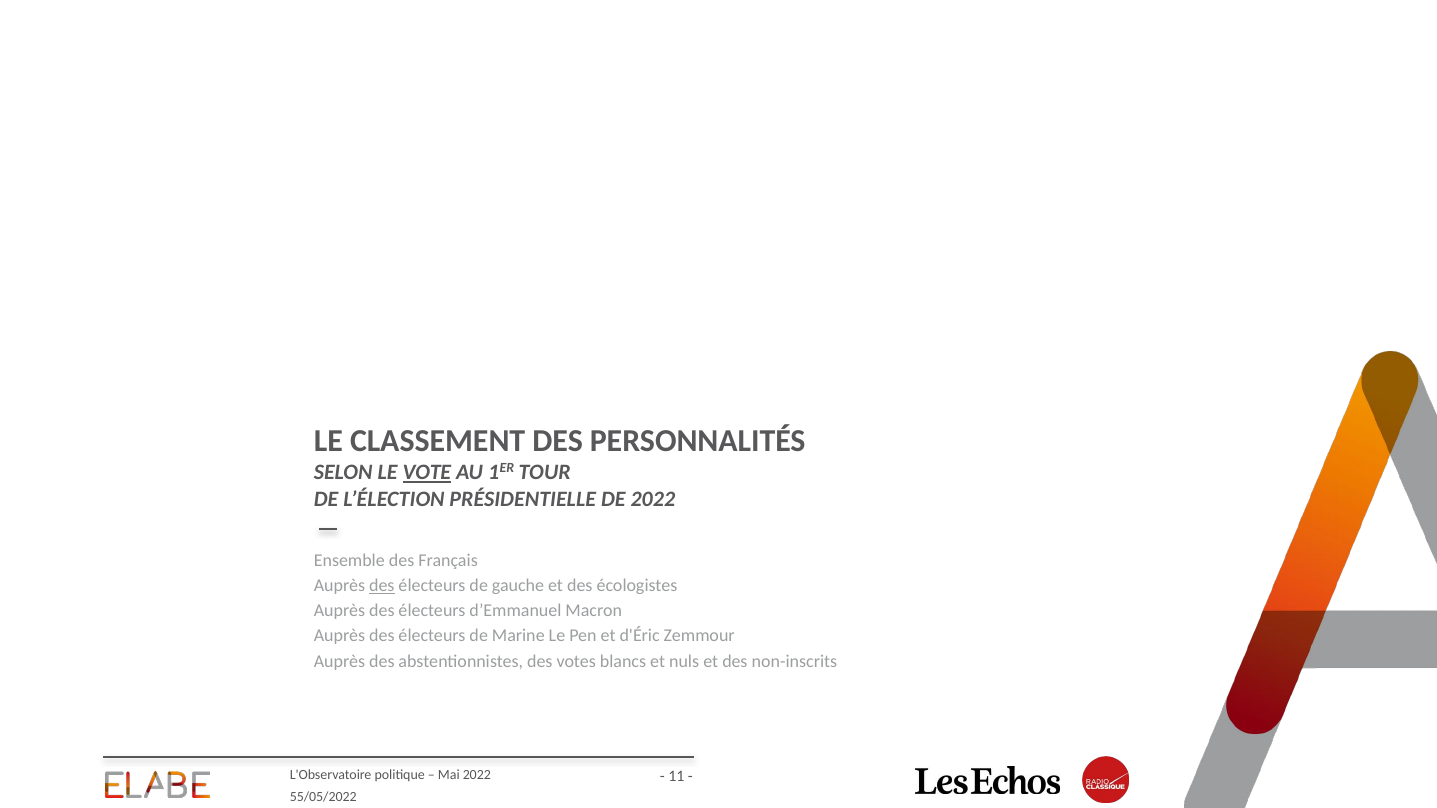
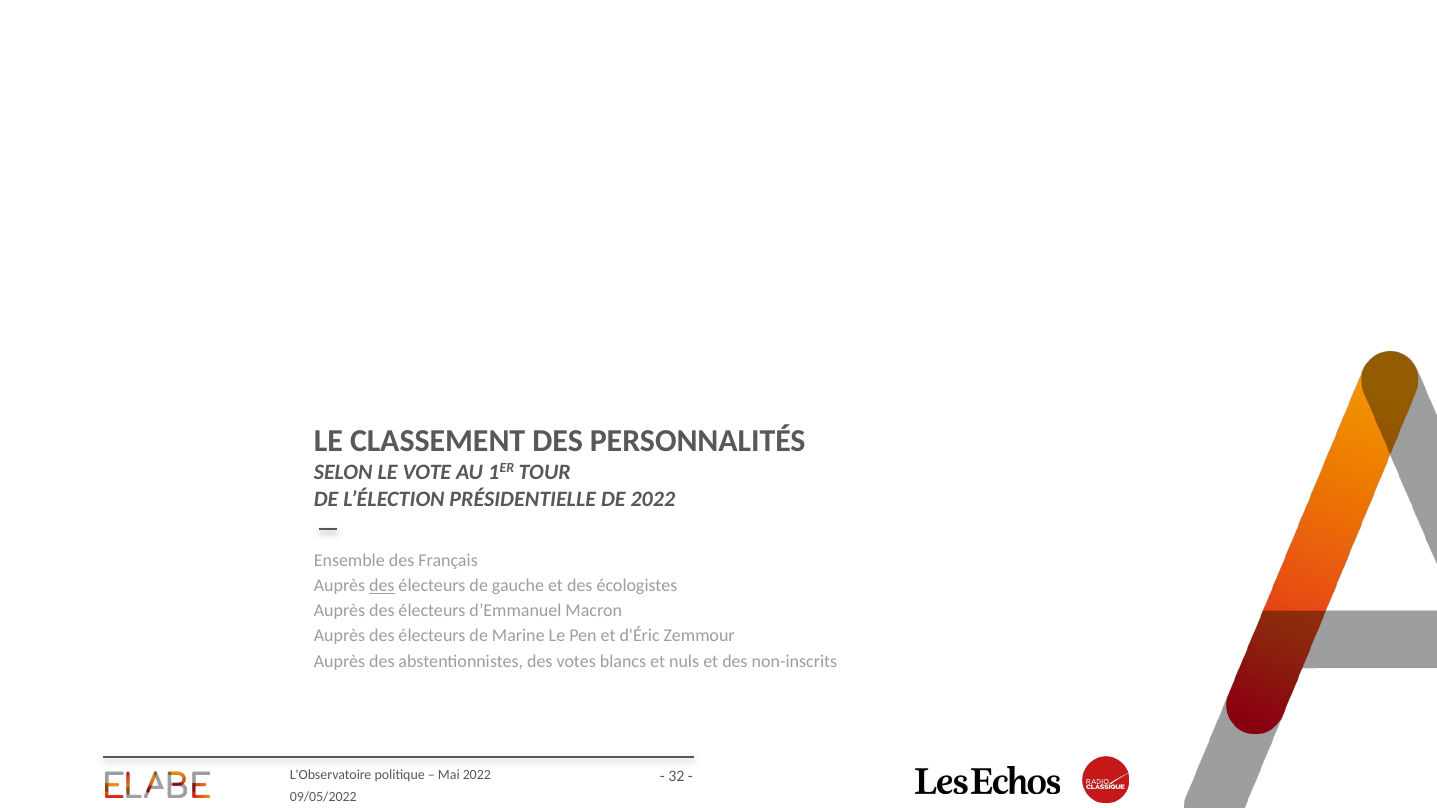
VOTE underline: present -> none (427, 473)
11: 11 -> 32 (676, 777)
55/05/2022: 55/05/2022 -> 09/05/2022 (323, 797)
